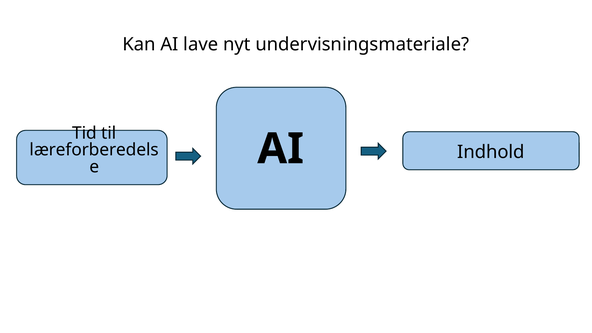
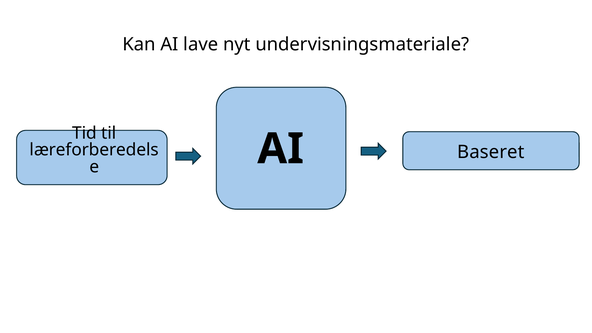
Indhold: Indhold -> Baseret (491, 152)
